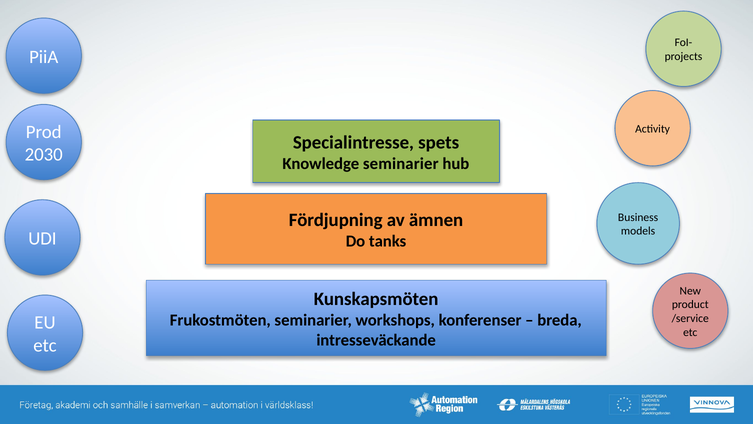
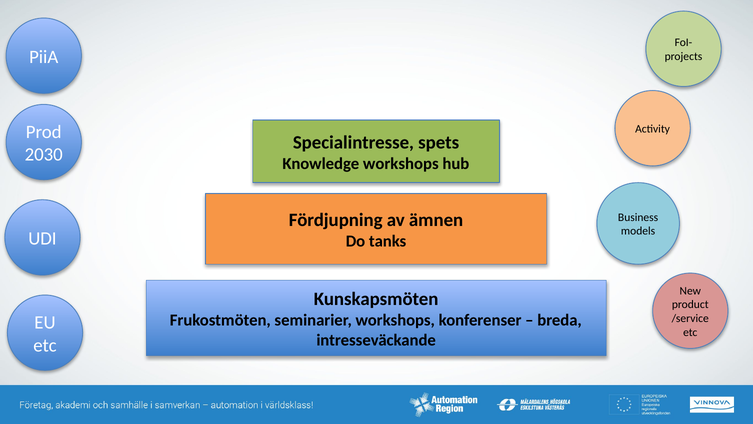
Knowledge seminarier: seminarier -> workshops (401, 164)
